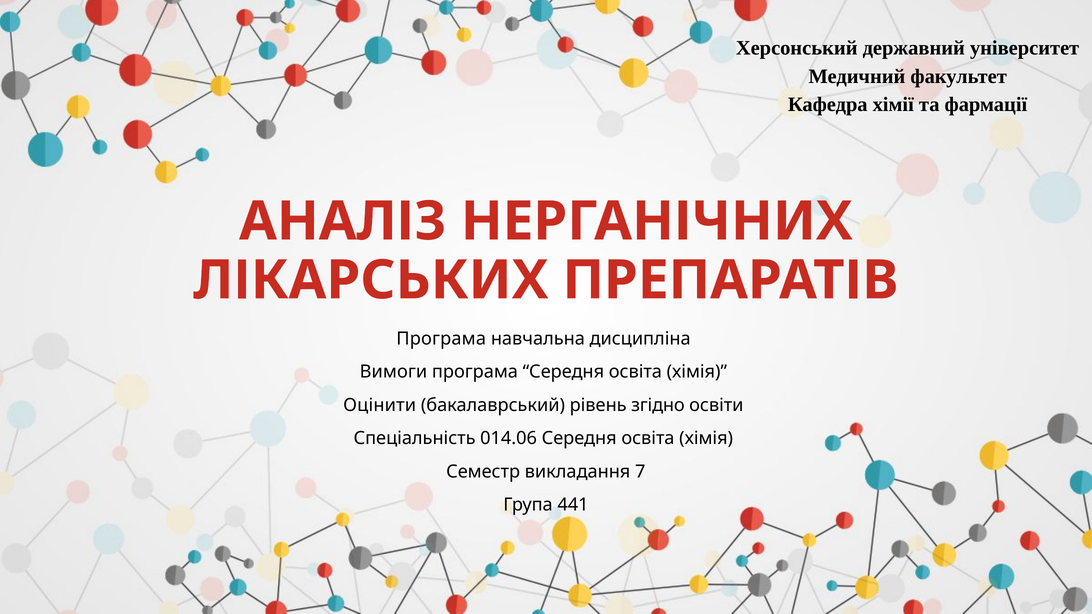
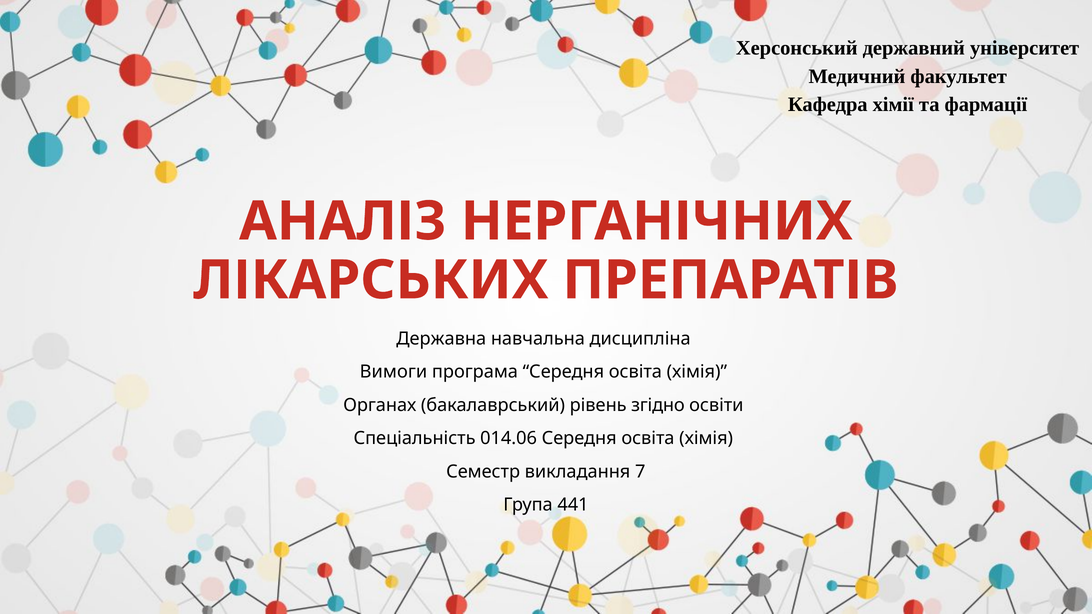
Програма: Програма -> Державна (441, 339)
Оцінити: Оцінити -> Органах (380, 405)
